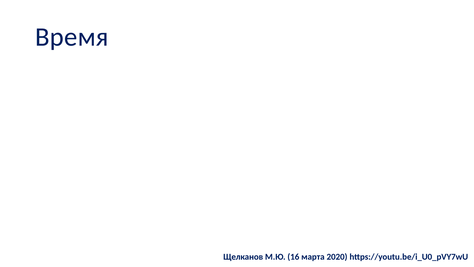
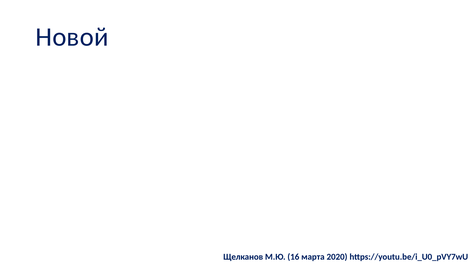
Время: Время -> Новой (72, 37)
